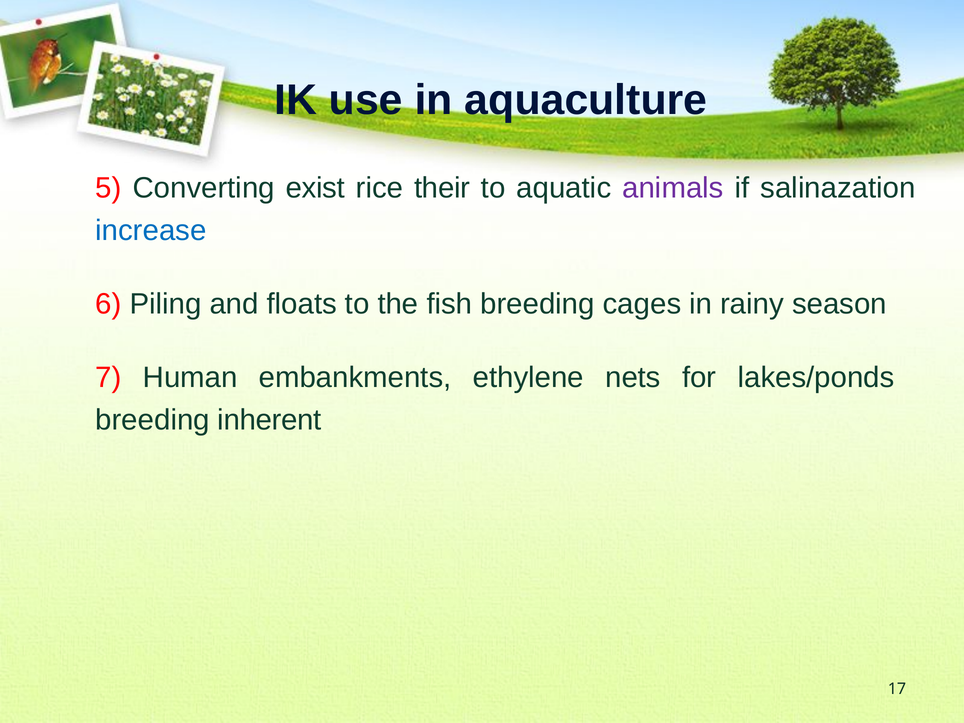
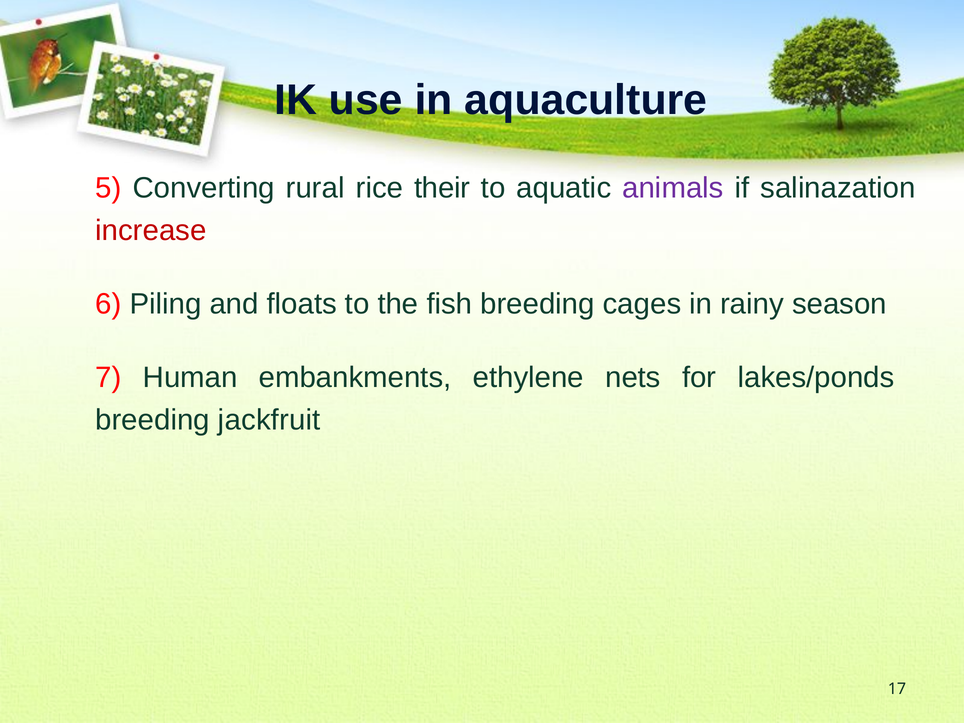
exist: exist -> rural (315, 188)
increase colour: blue -> red (151, 231)
inherent: inherent -> jackfruit (269, 420)
